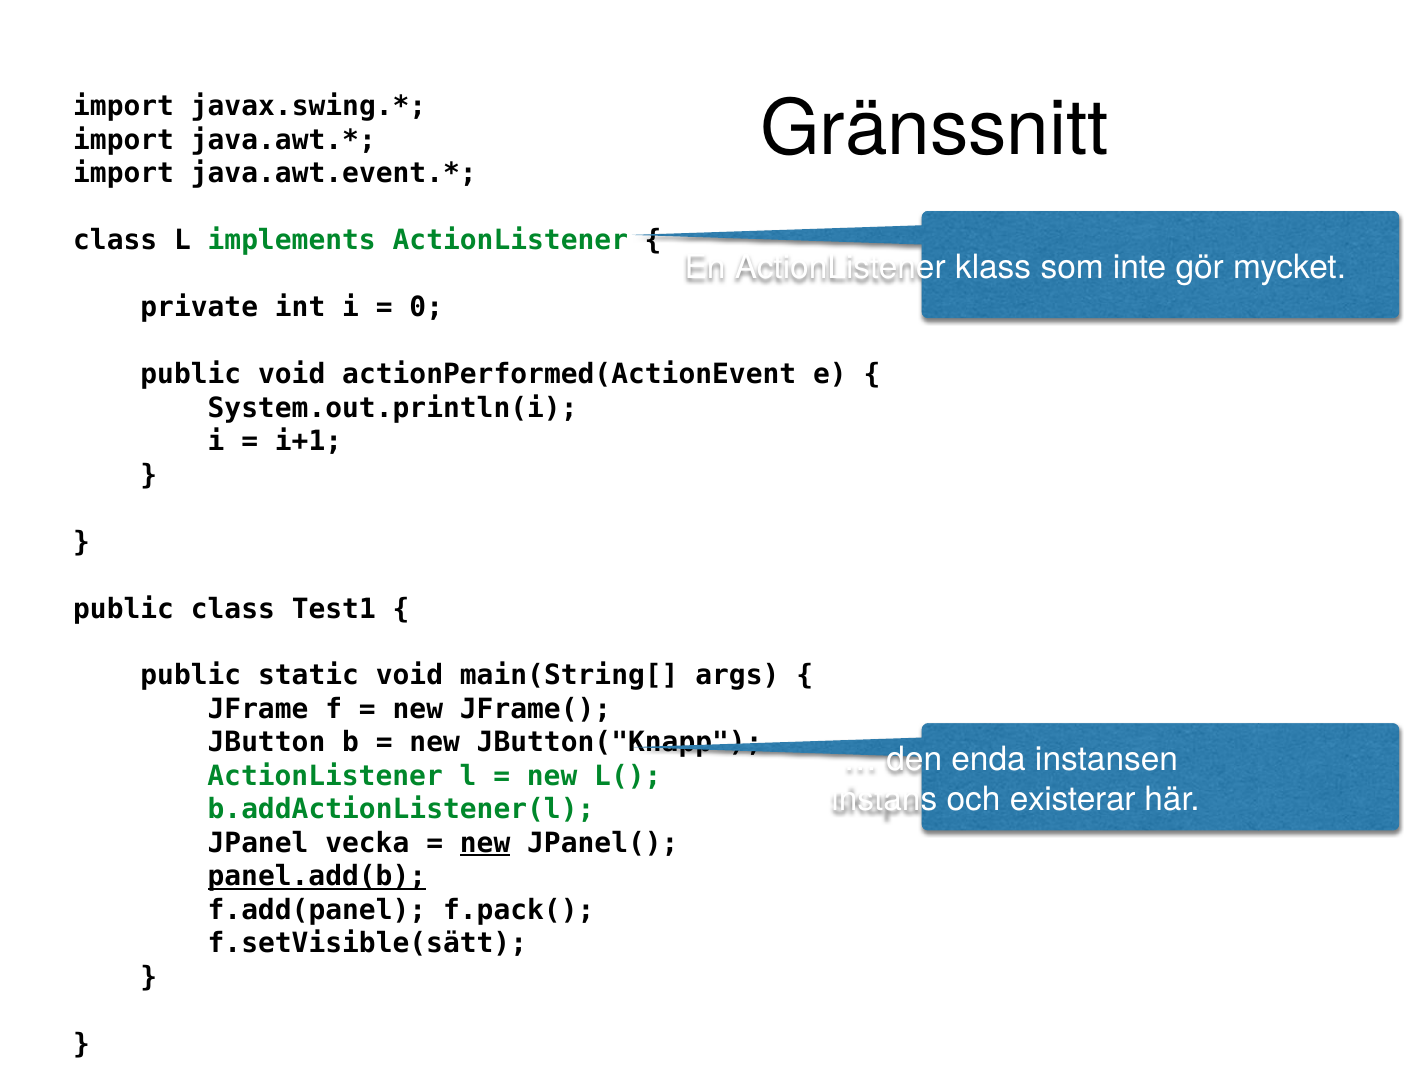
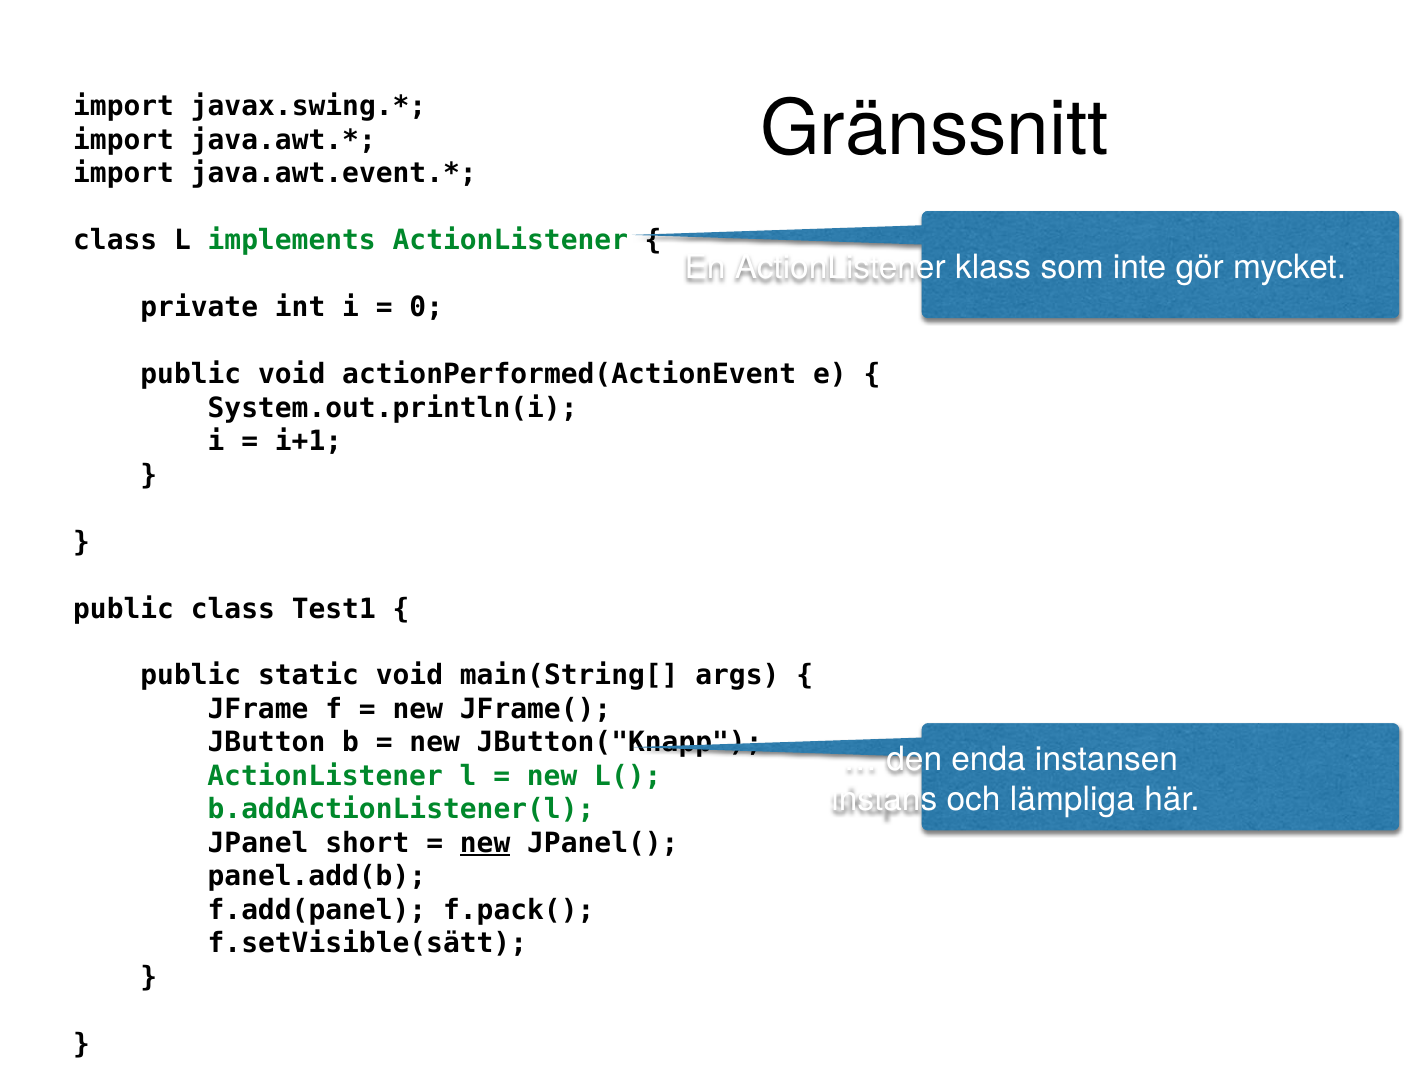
existerar: existerar -> lämpliga (1072, 799)
vecka: vecka -> short (367, 843)
panel.add(b underline: present -> none (317, 876)
